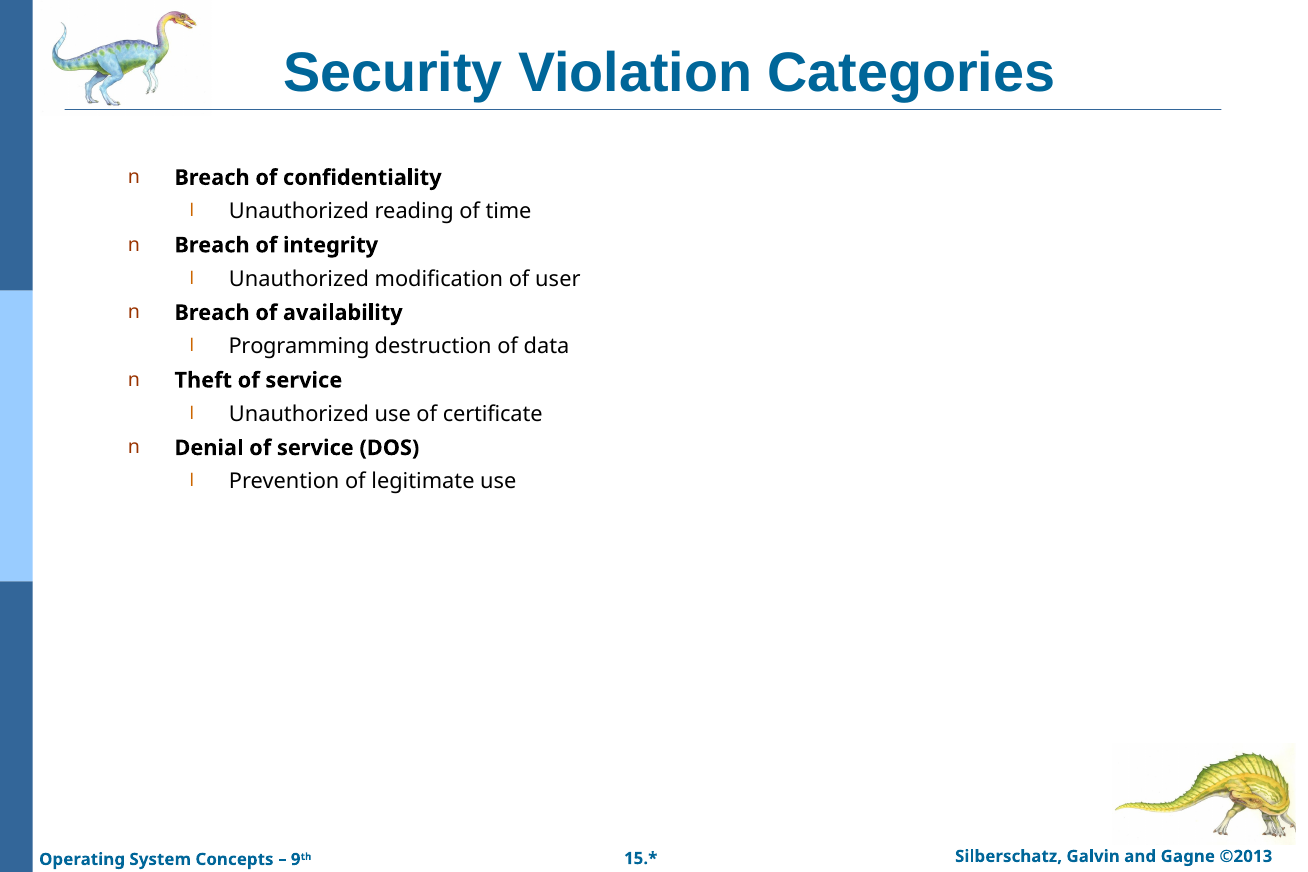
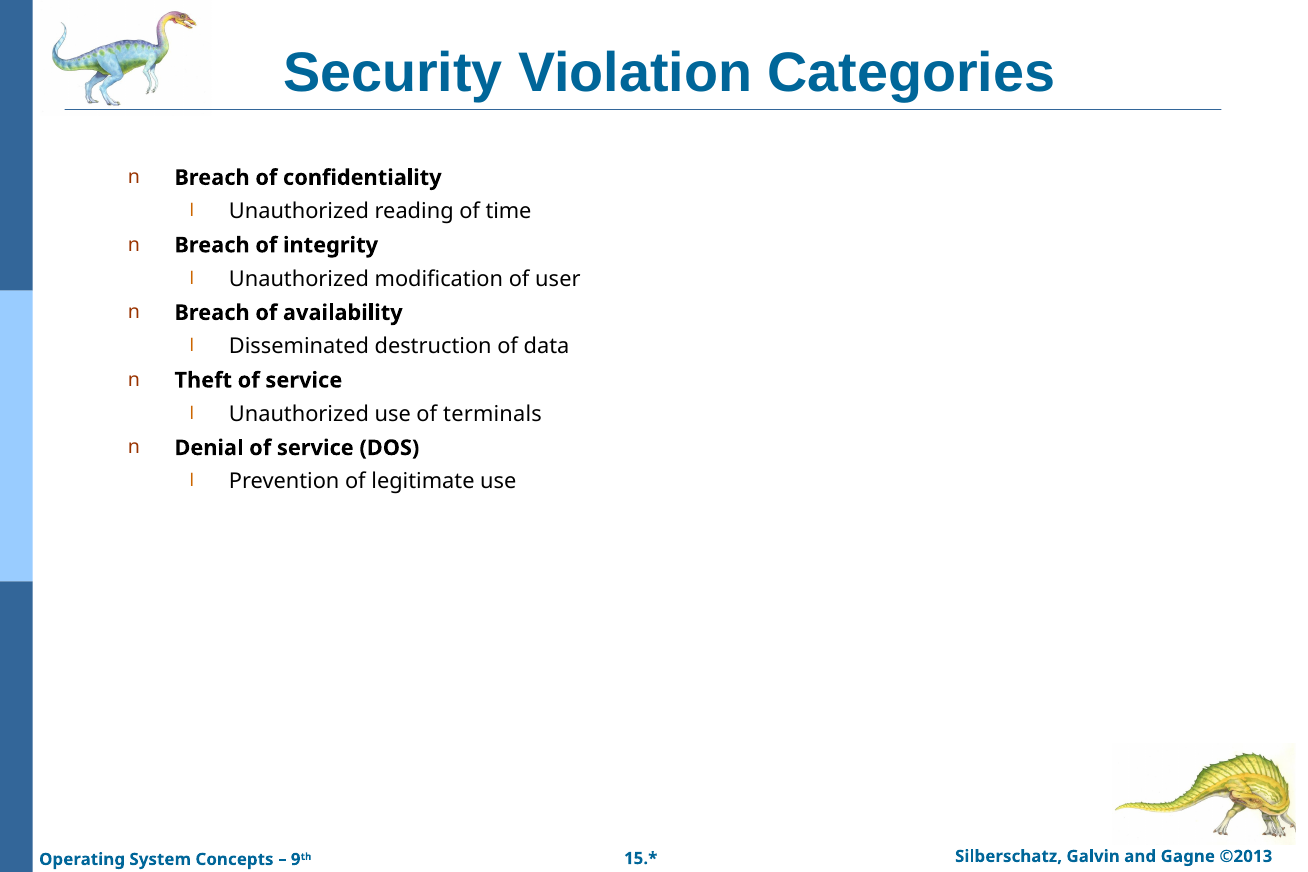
Programming: Programming -> Disseminated (299, 347)
certificate: certificate -> terminals (493, 414)
